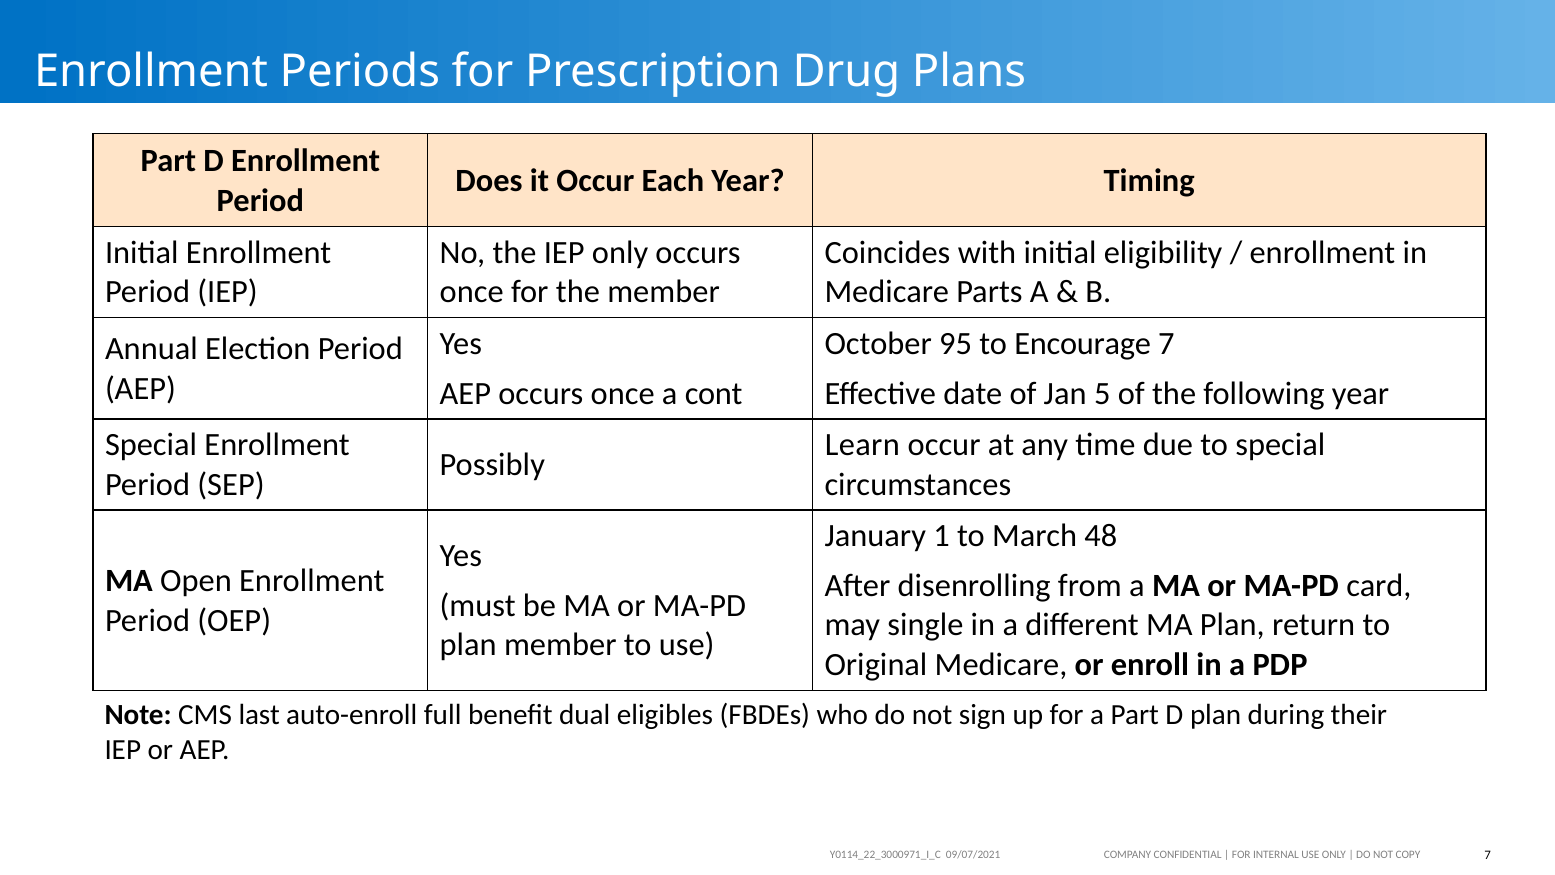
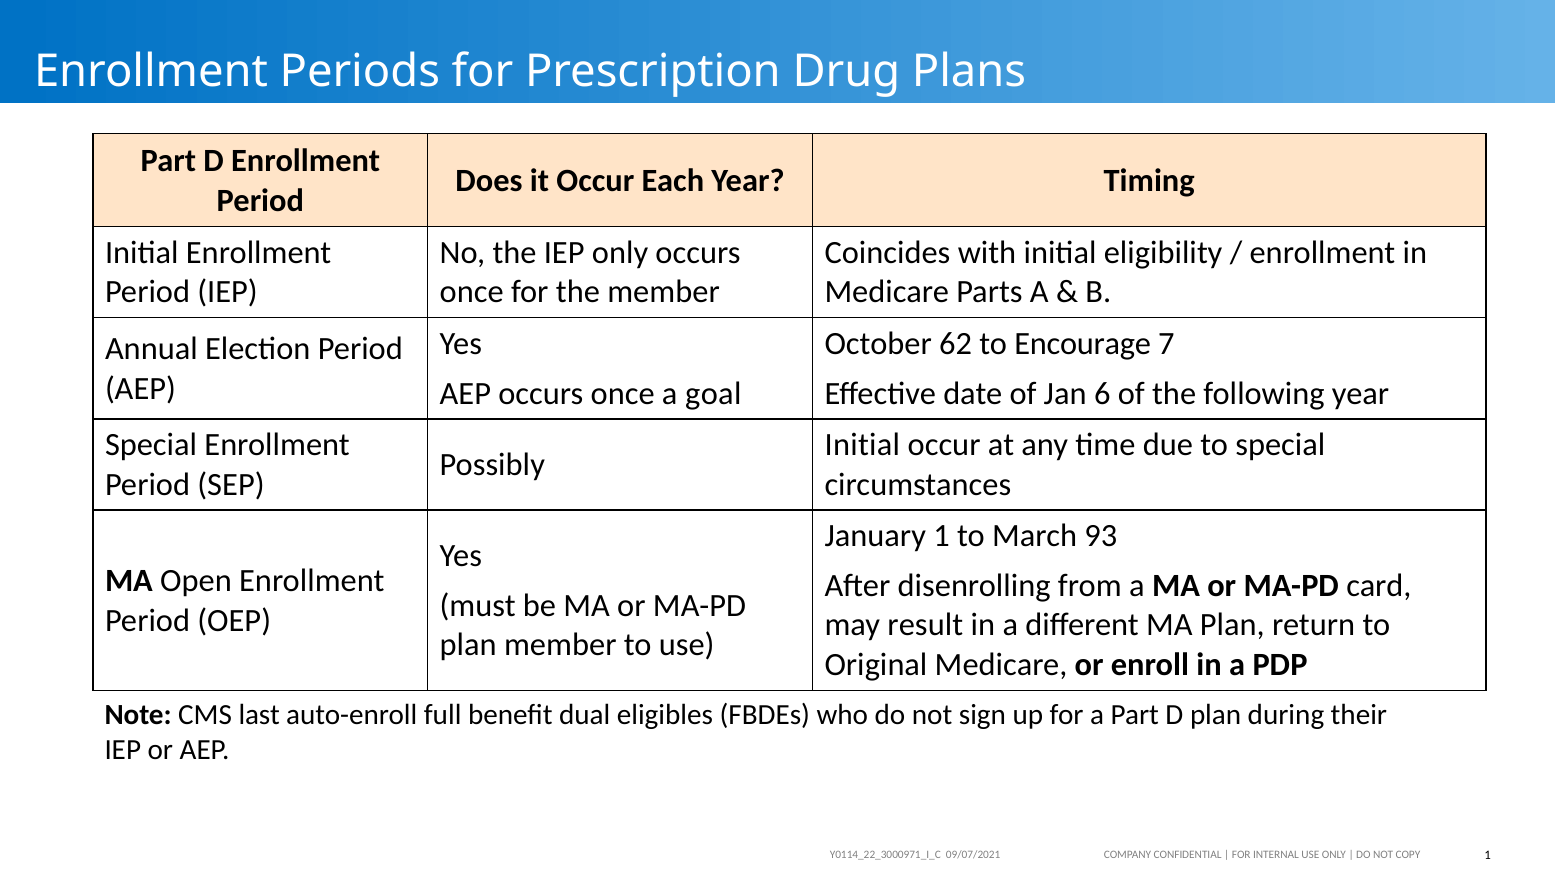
95: 95 -> 62 (956, 344)
cont: cont -> goal (713, 393)
5: 5 -> 6 (1102, 393)
Learn: Learn -> Initial (862, 445)
48: 48 -> 93 (1101, 536)
single: single -> result (925, 625)
7: 7 -> 1 (1488, 855)
